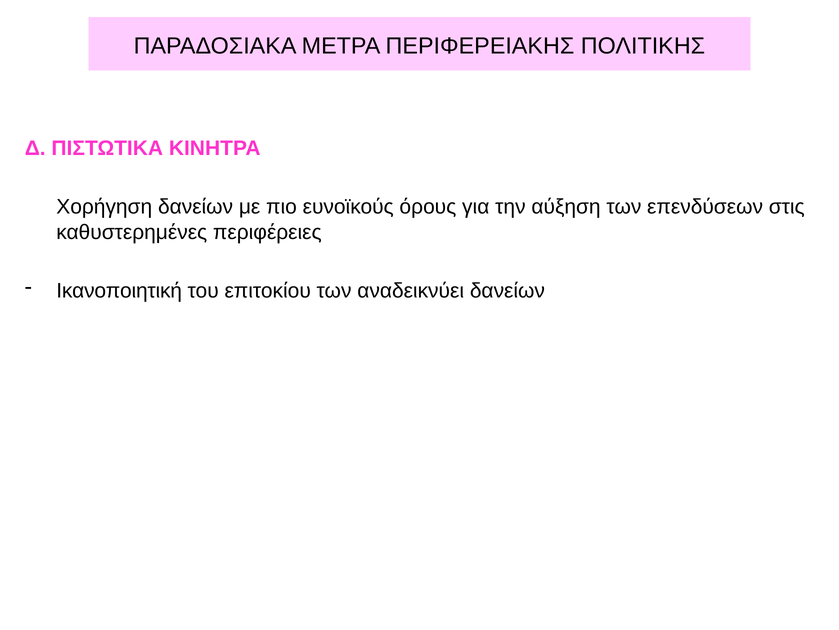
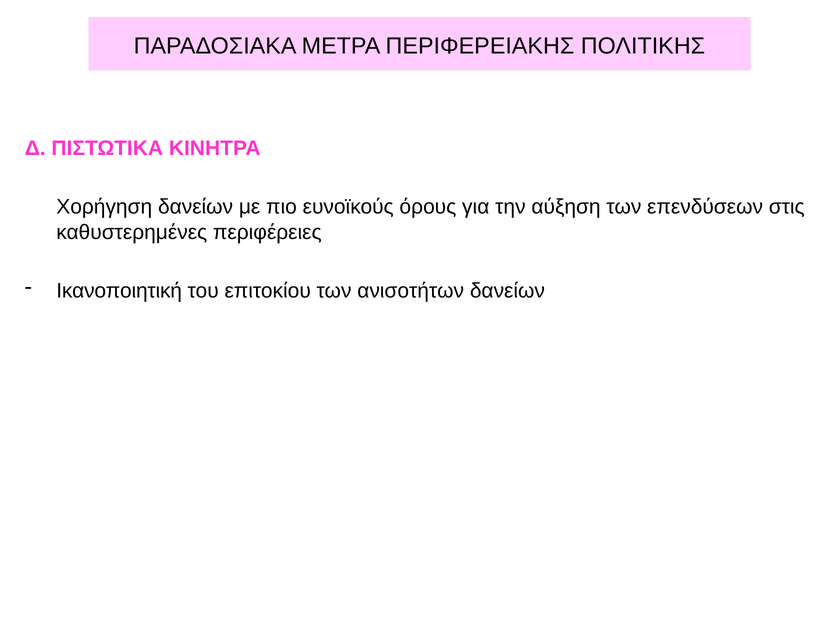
αναδεικνύει: αναδεικνύει -> ανισοτήτων (411, 291)
